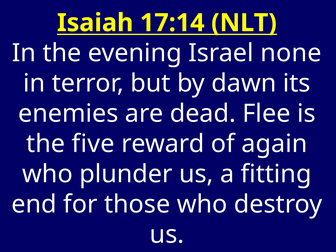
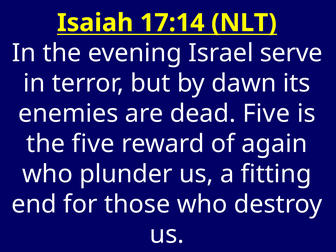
none: none -> serve (291, 53)
dead Flee: Flee -> Five (266, 114)
